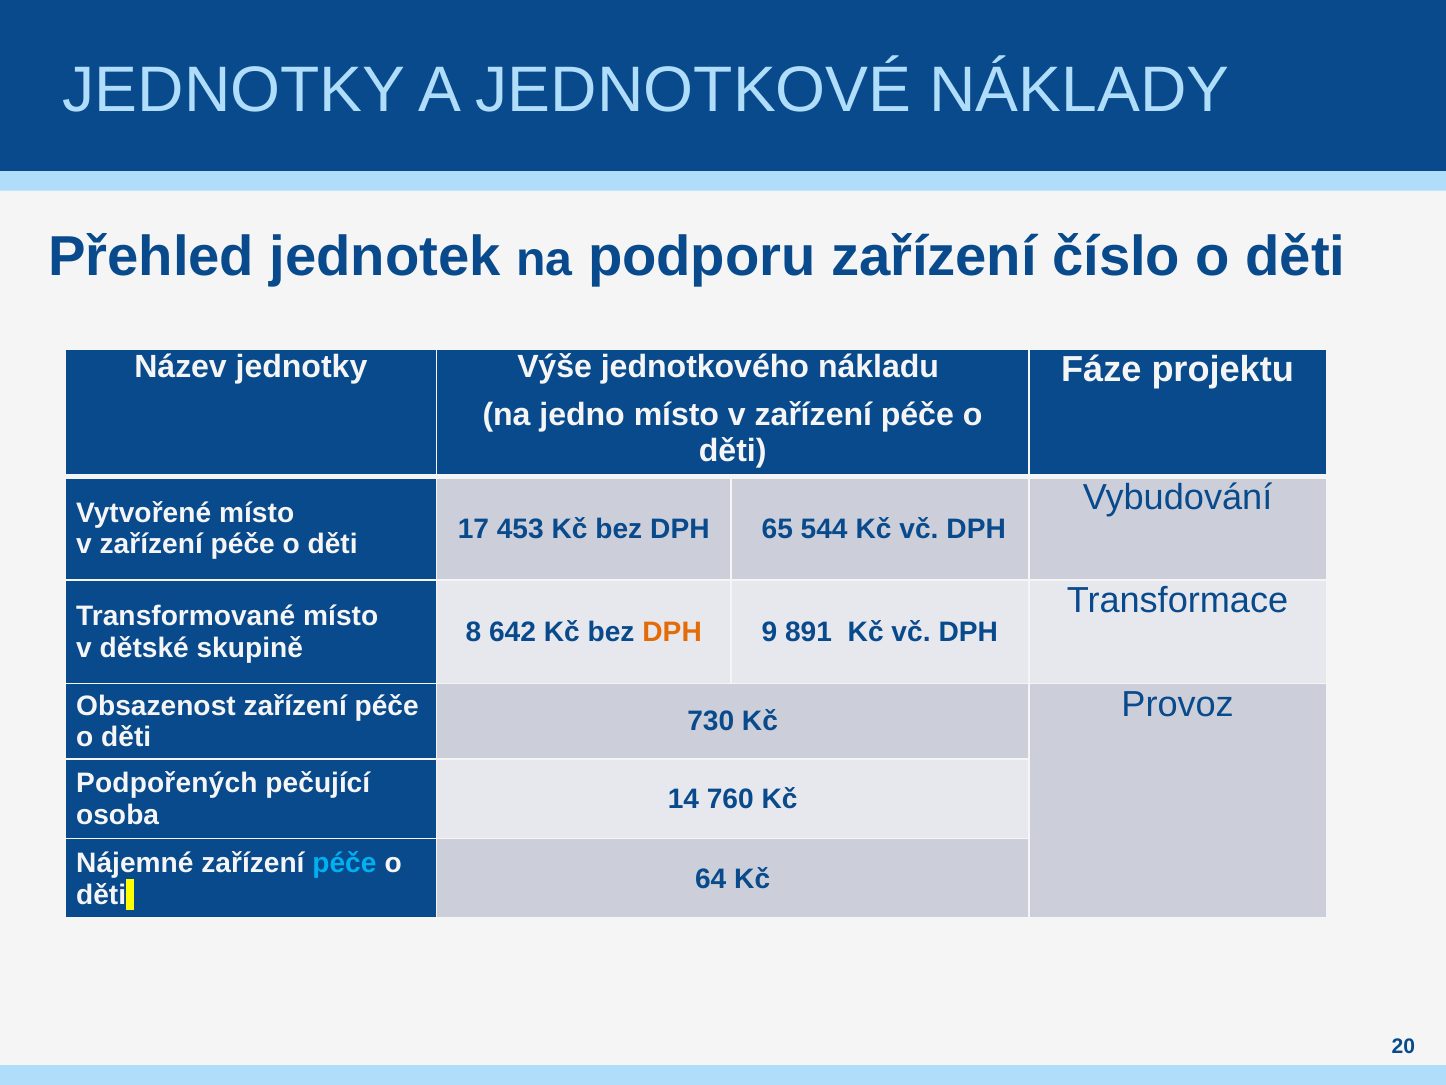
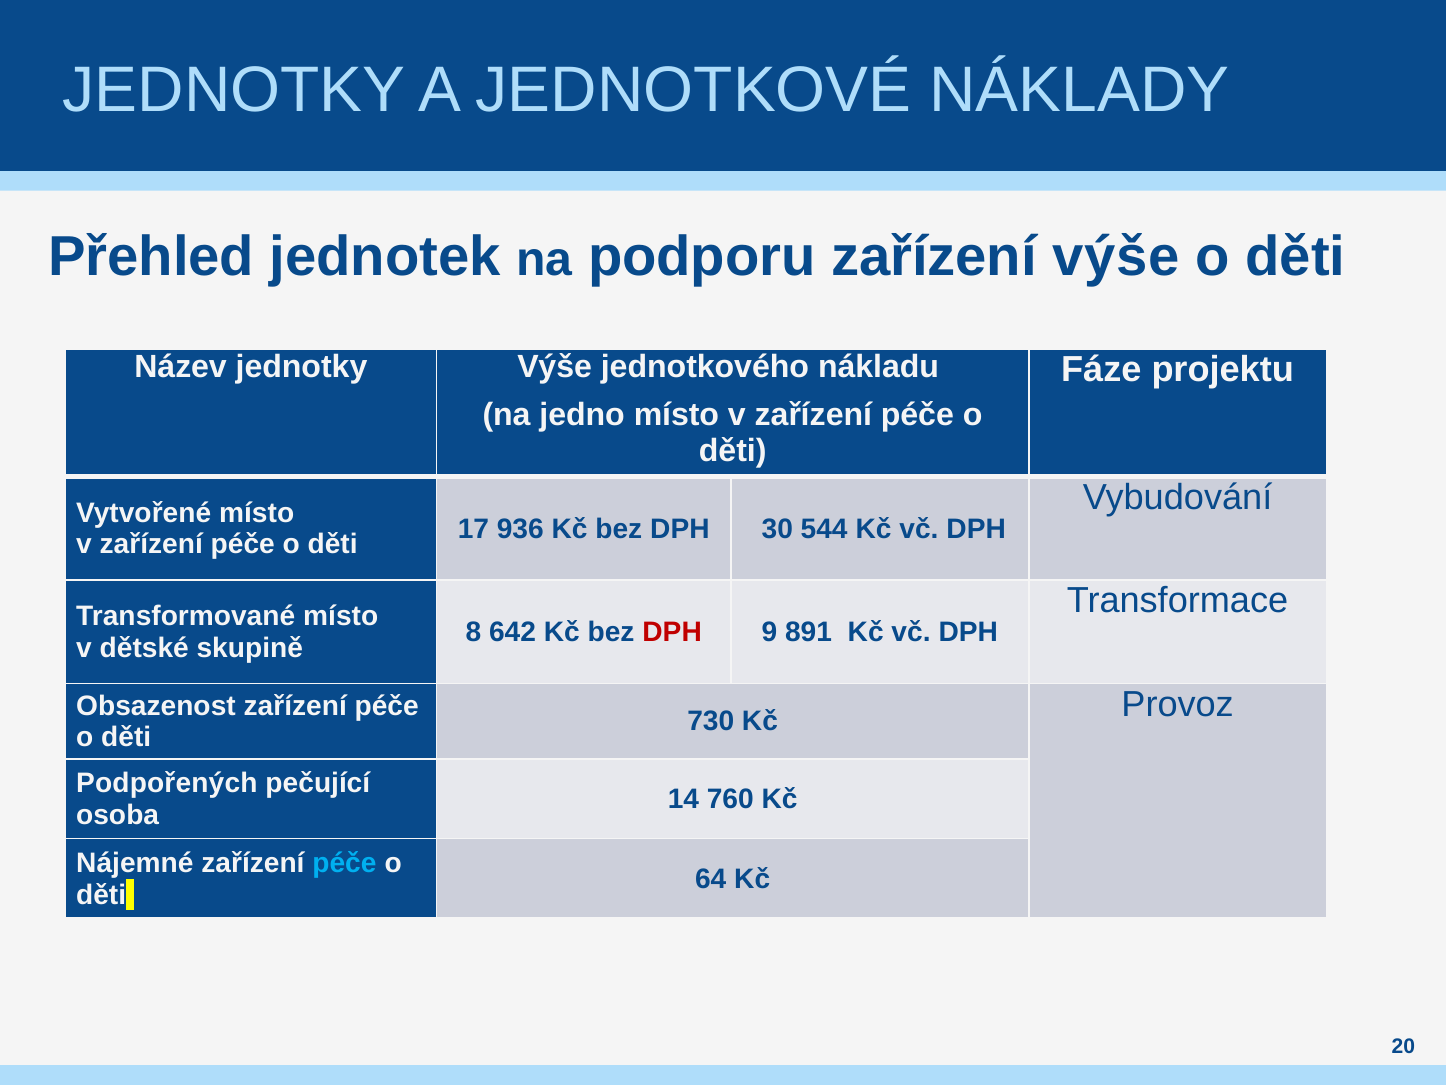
zařízení číslo: číslo -> výše (1116, 257)
453: 453 -> 936 (520, 529)
65: 65 -> 30 (777, 529)
DPH colour: orange -> red (672, 632)
